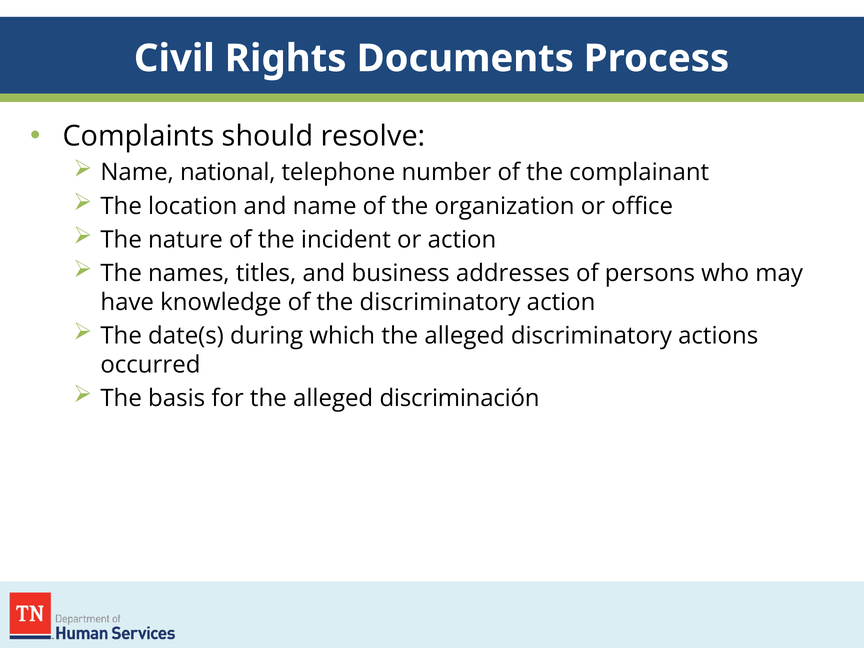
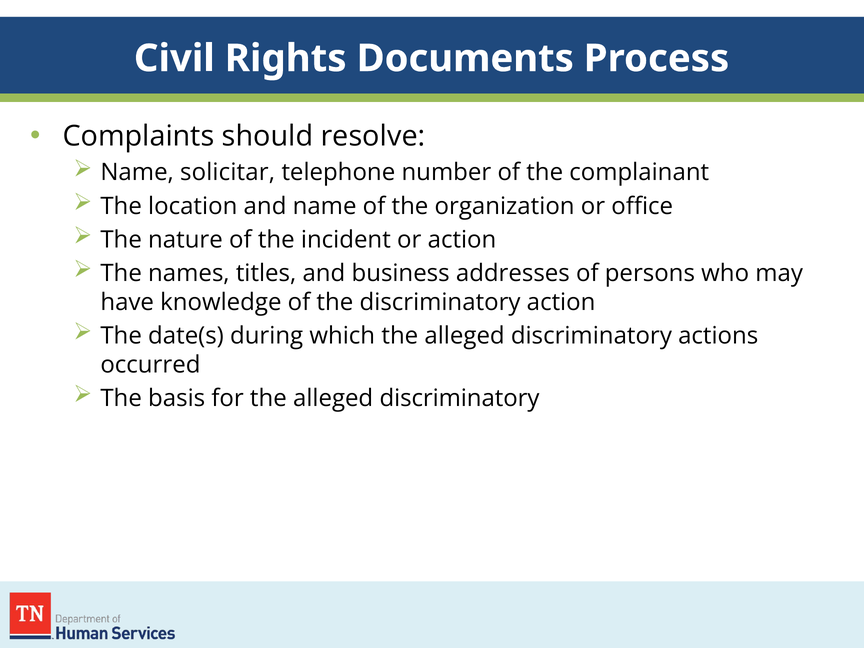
national: national -> solicitar (228, 173)
for the alleged discriminación: discriminación -> discriminatory (459, 398)
